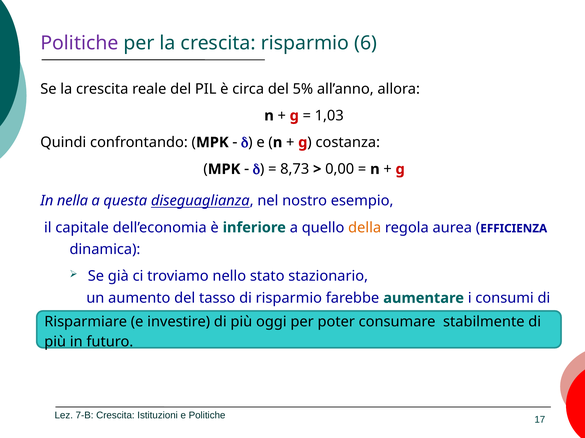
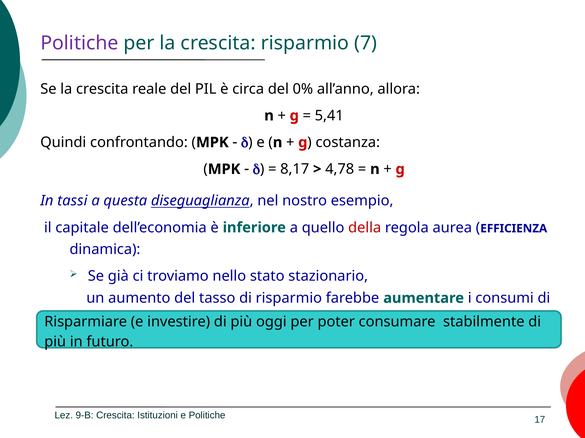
6: 6 -> 7 (366, 43)
5%: 5% -> 0% (303, 89)
1,03: 1,03 -> 5,41 (329, 116)
8,73: 8,73 -> 8,17 (295, 169)
0,00: 0,00 -> 4,78 (340, 169)
nella: nella -> tassi (72, 201)
della colour: orange -> red (365, 228)
7-B: 7-B -> 9-B (85, 416)
